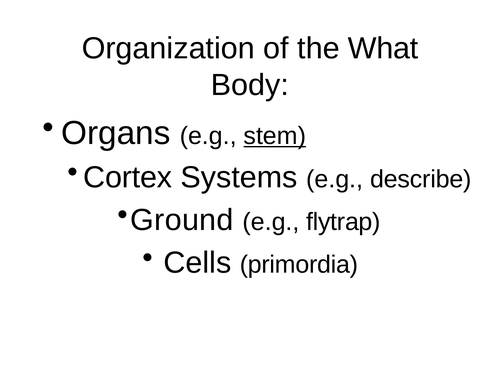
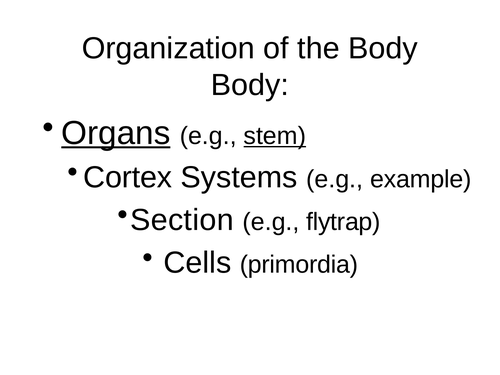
the What: What -> Body (383, 48)
Organs underline: none -> present (116, 133)
describe: describe -> example (421, 179)
Ground: Ground -> Section (182, 220)
